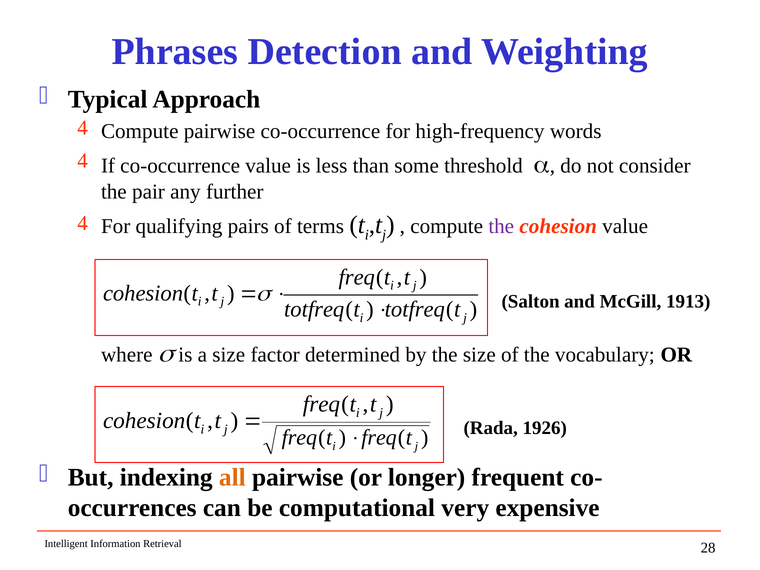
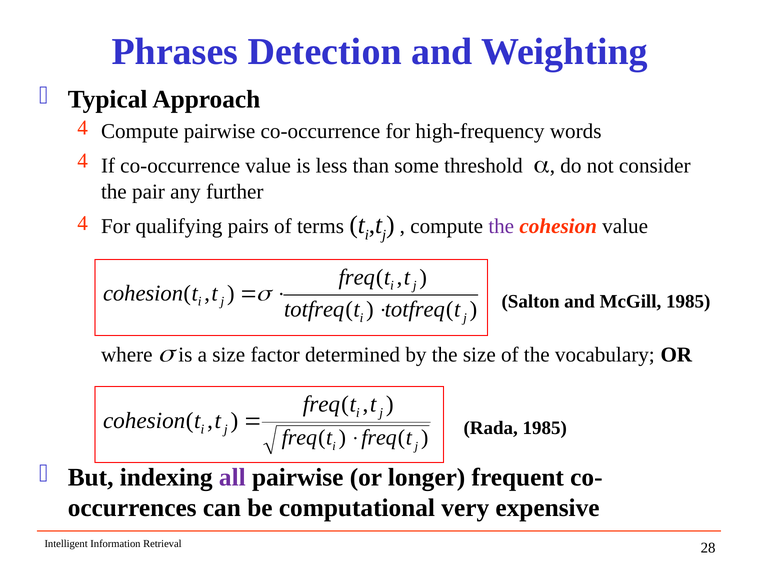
McGill 1913: 1913 -> 1985 (688, 301)
Rada 1926: 1926 -> 1985 (545, 428)
all colour: orange -> purple (232, 478)
